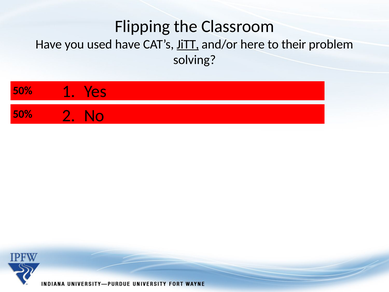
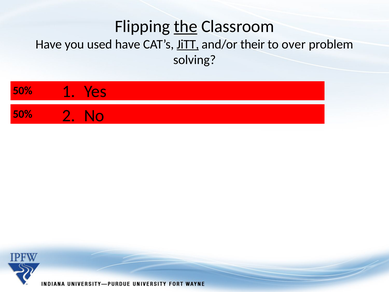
the underline: none -> present (186, 26)
here: here -> their (253, 44)
their: their -> over (294, 44)
